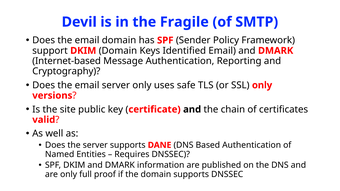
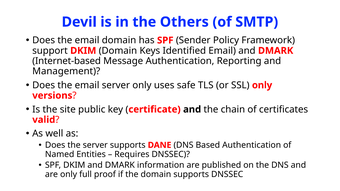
Fragile: Fragile -> Others (184, 22)
Cryptography: Cryptography -> Management (66, 71)
